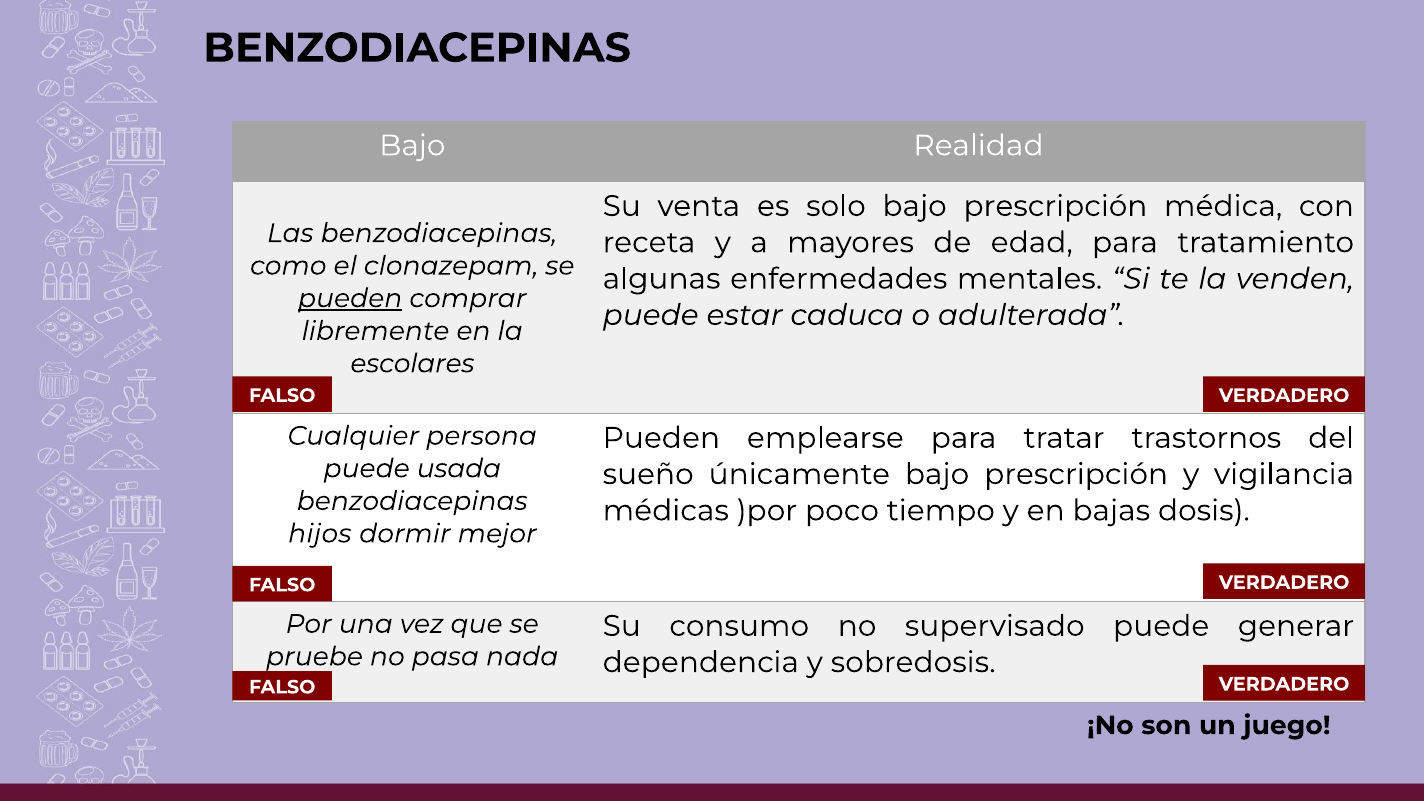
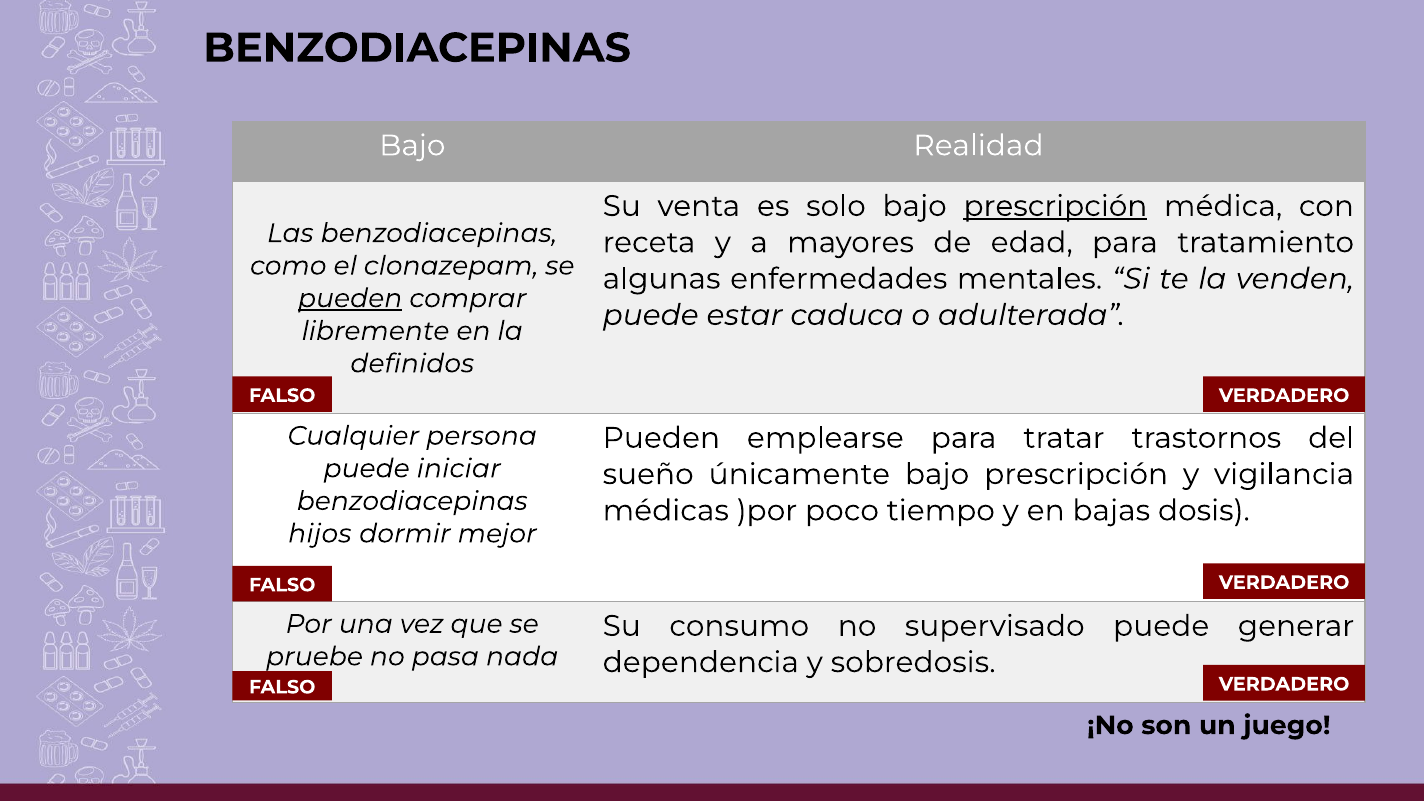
prescripción underline: none -> present (1055, 206)
escolares: escolares -> definidos (412, 364)
usada: usada -> iniciar (459, 469)
